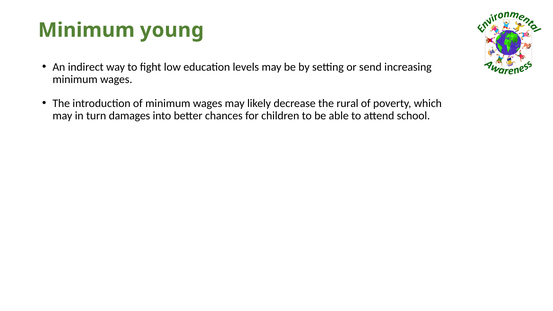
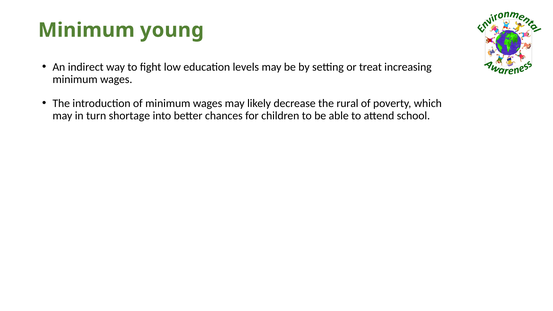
send: send -> treat (370, 67)
damages: damages -> shortage (129, 116)
